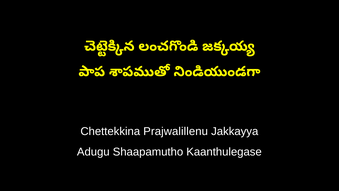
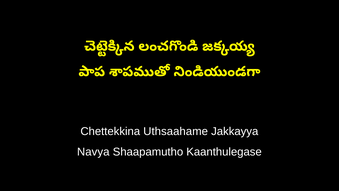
Prajwalillenu: Prajwalillenu -> Uthsaahame (176, 131)
Adugu: Adugu -> Navya (93, 152)
